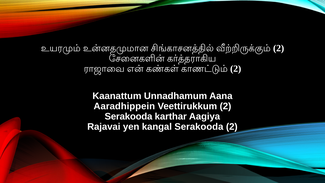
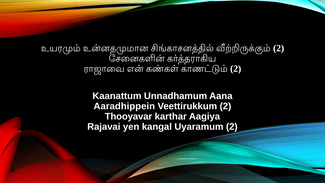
Serakooda: Serakooda -> Thooyavar (128, 116)
kangal Serakooda: Serakooda -> Uyaramum (199, 127)
